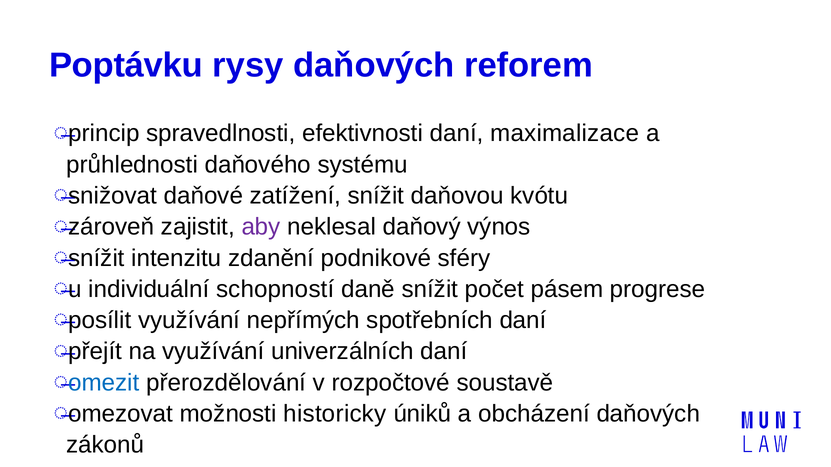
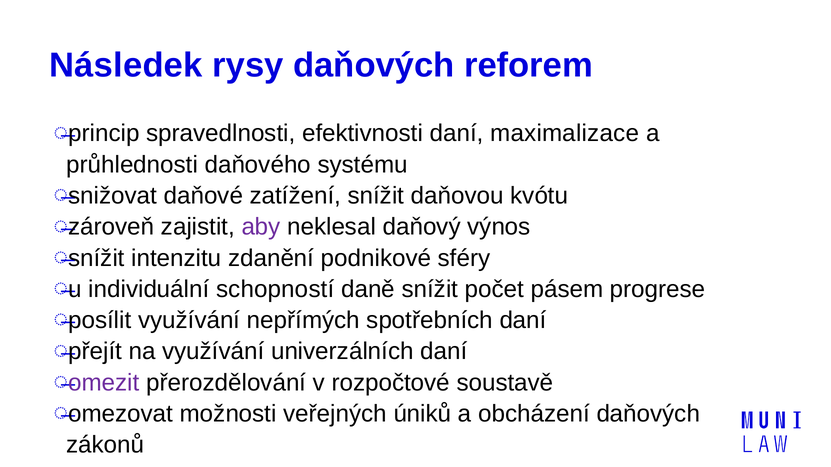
Poptávku: Poptávku -> Následek (126, 65)
omezit colour: blue -> purple (104, 383)
historicky: historicky -> veřejných (335, 414)
